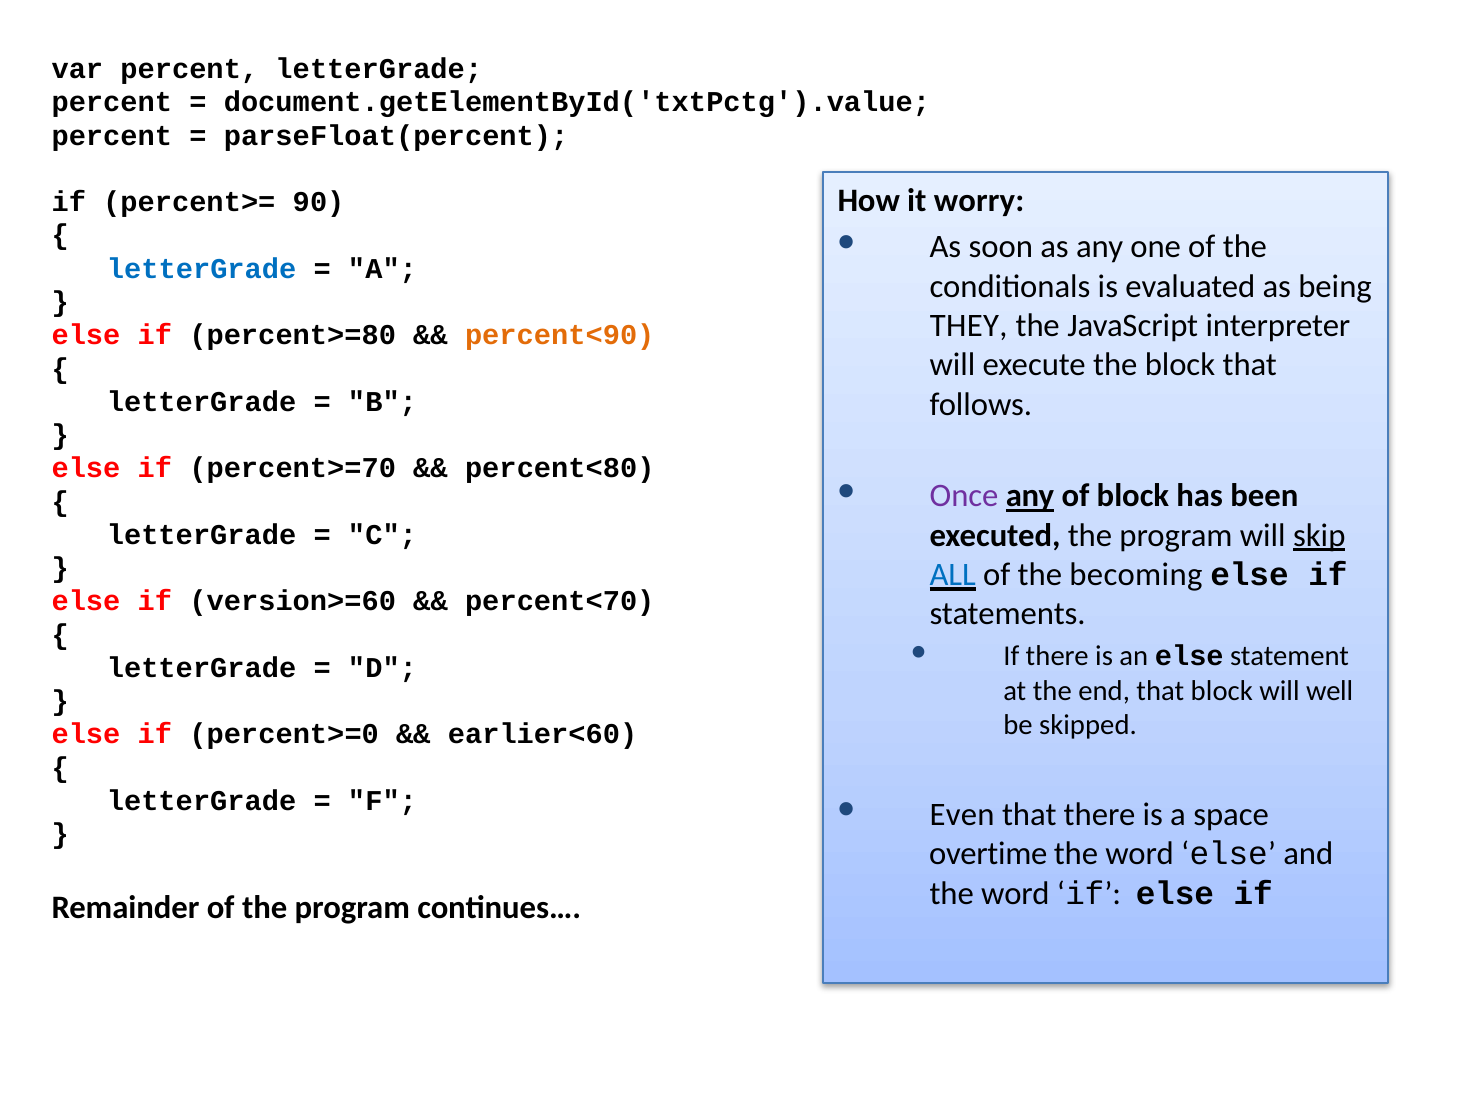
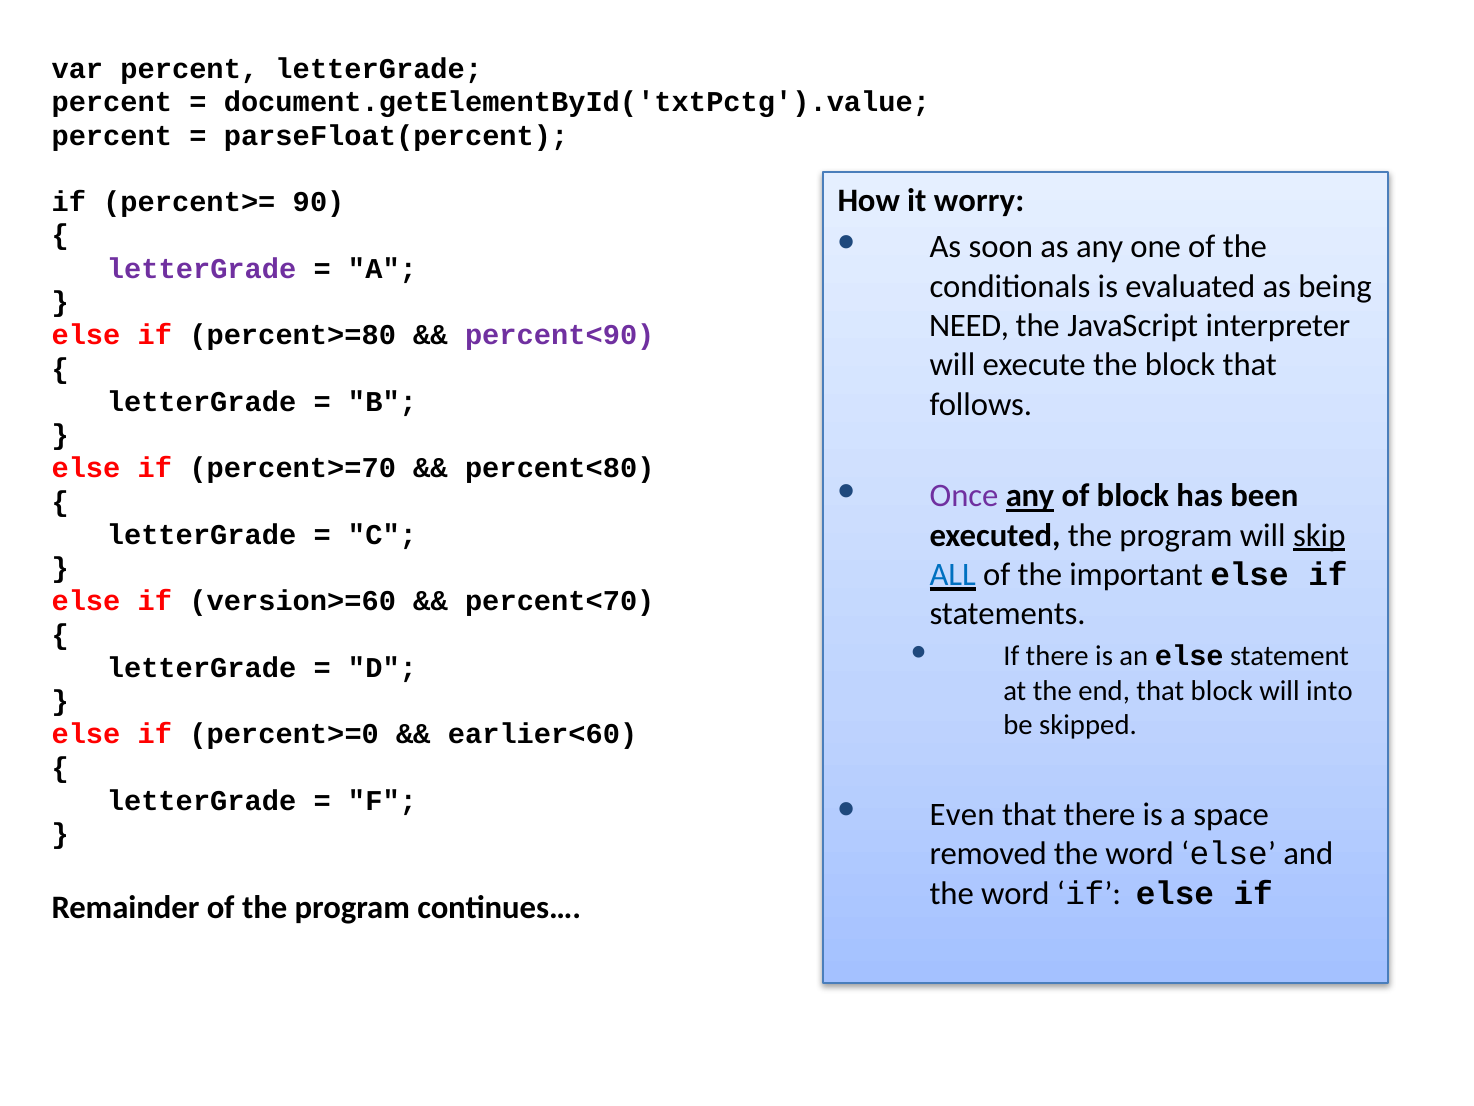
letterGrade colour: blue -> purple (202, 269)
THEY: THEY -> NEED (969, 325)
percent<90 colour: orange -> purple (560, 335)
becoming: becoming -> important (1136, 574)
well: well -> into (1329, 690)
overtime: overtime -> removed (988, 854)
